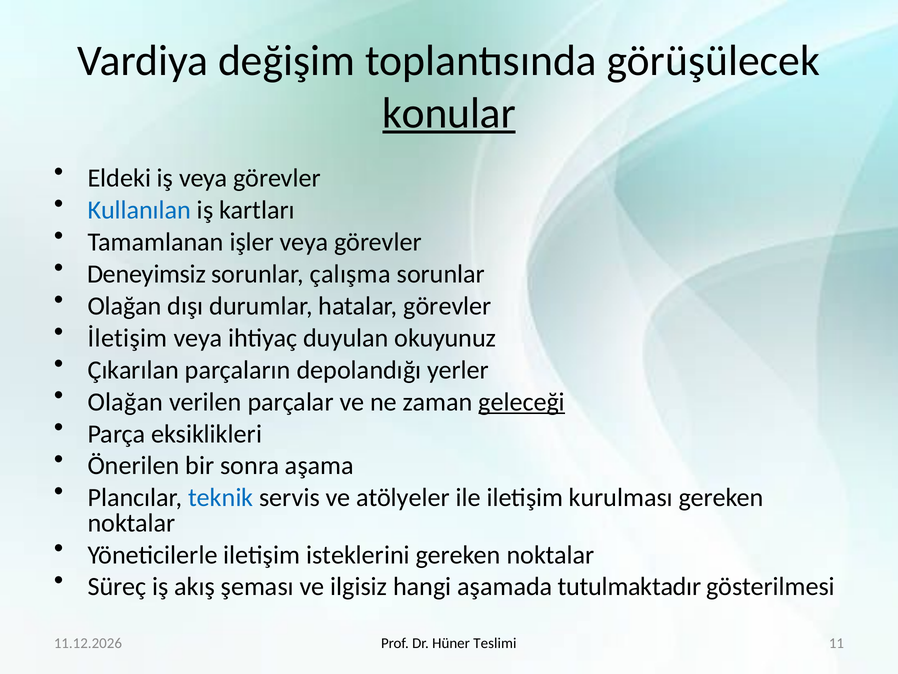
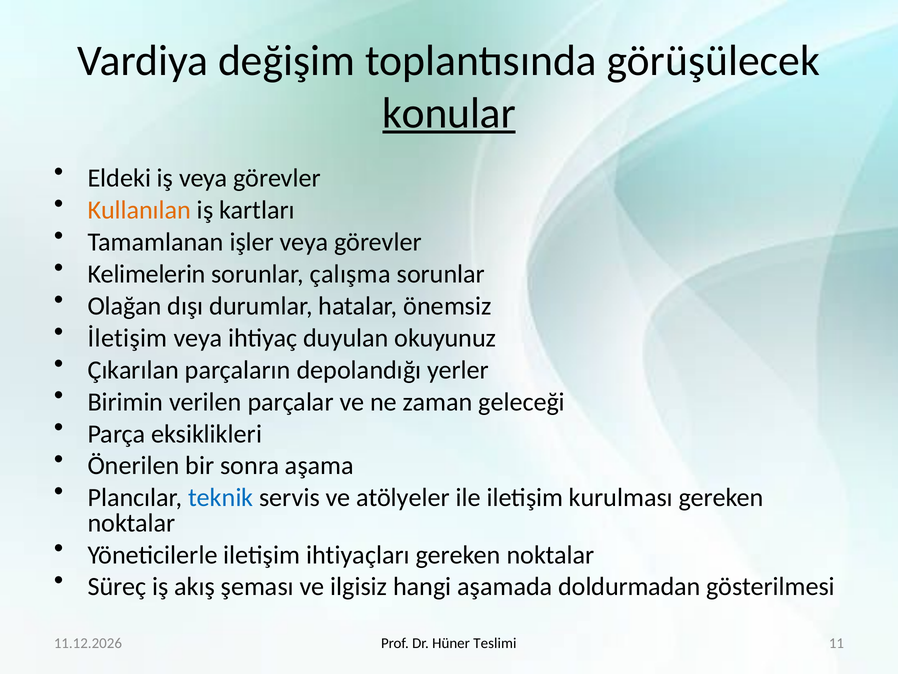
Kullanılan colour: blue -> orange (139, 210)
Deneyimsiz: Deneyimsiz -> Kelimelerin (147, 274)
hatalar görevler: görevler -> önemsiz (447, 306)
Olağan: Olağan -> Birimin (125, 402)
geleceği underline: present -> none (522, 402)
isteklerini: isteklerini -> ihtiyaçları (358, 554)
tutulmaktadır: tutulmaktadır -> doldurmadan (629, 586)
